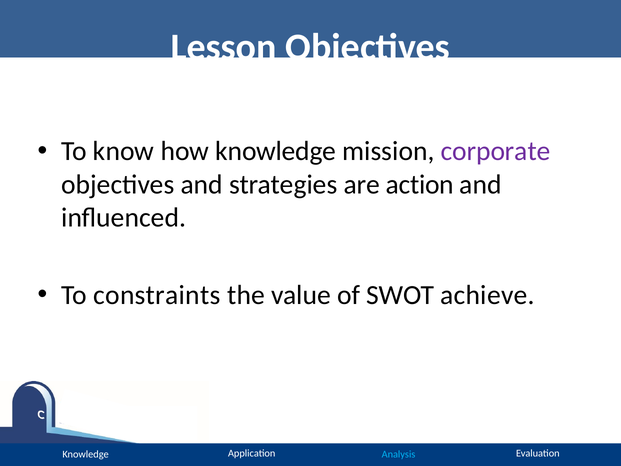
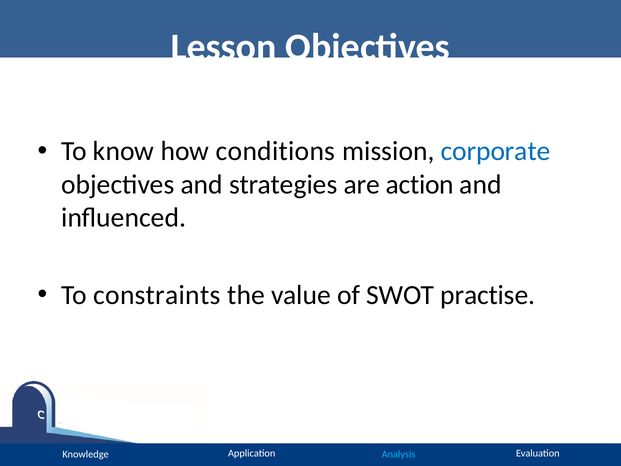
how knowledge: knowledge -> conditions (276, 151)
corporate colour: purple -> blue (496, 151)
achieve: achieve -> practise (488, 295)
